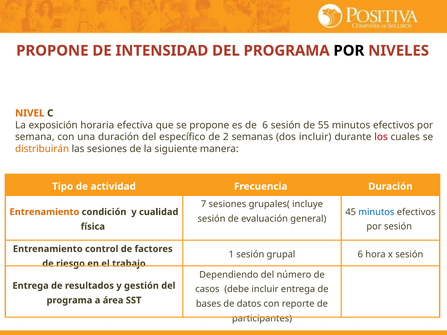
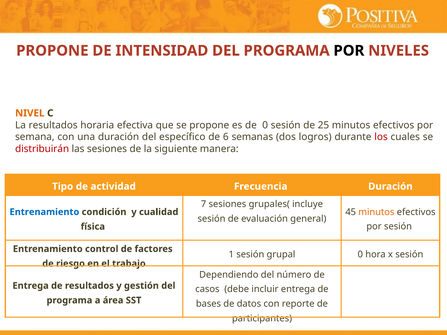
La exposición: exposición -> resultados (53, 125)
de 6: 6 -> 0 (265, 125)
55: 55 -> 25 (323, 125)
2: 2 -> 6 (226, 137)
dos incluir: incluir -> logros (315, 137)
distribuirán colour: orange -> red (42, 149)
minutos colour: blue -> orange (376, 212)
Entrenamiento colour: orange -> blue (44, 212)
grupal 6: 6 -> 0 (360, 255)
